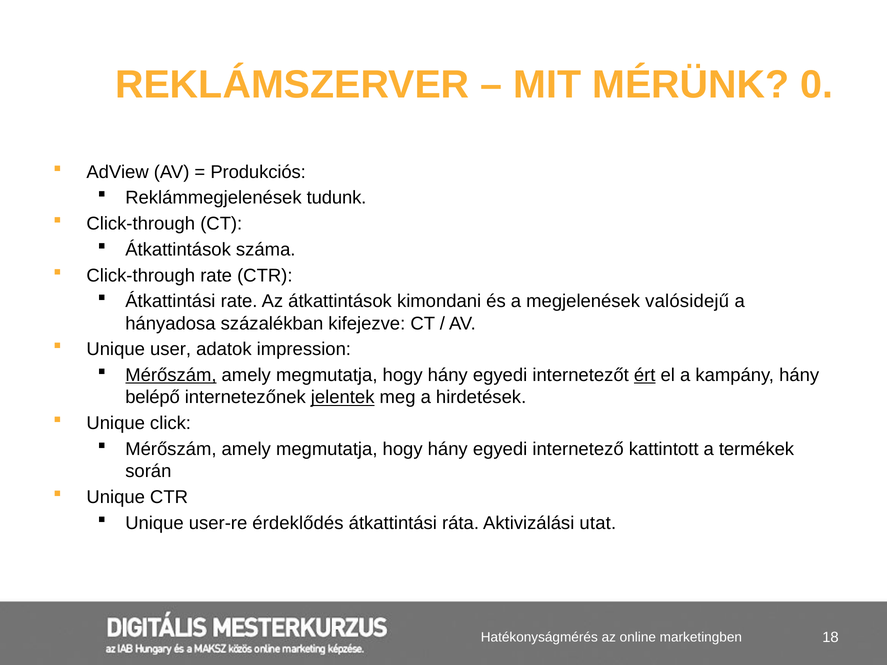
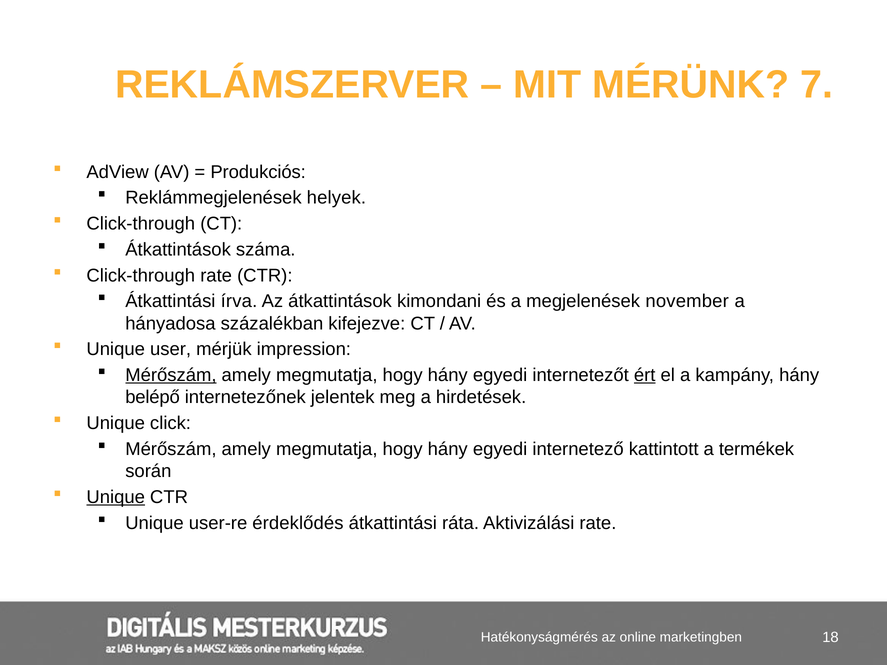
0: 0 -> 7 (817, 85)
tudunk: tudunk -> helyek (336, 198)
Átkattintási rate: rate -> írva (239, 301)
valósidejű: valósidejű -> november (687, 301)
adatok: adatok -> mérjük (224, 349)
jelentek underline: present -> none (343, 398)
Unique underline: none -> present (116, 497)
Aktivizálási utat: utat -> rate (598, 523)
